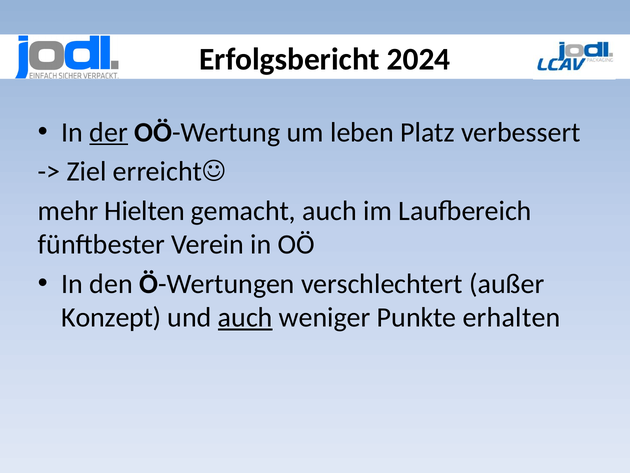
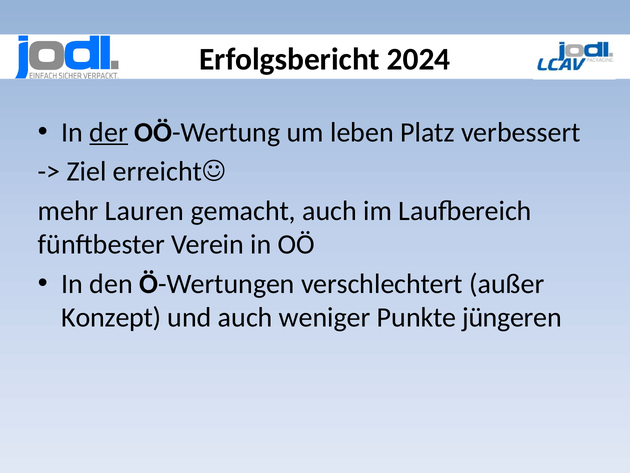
Hielten: Hielten -> Lauren (144, 211)
auch underline: present -> none (245, 317)
erhalten: erhalten -> jüngeren (512, 317)
